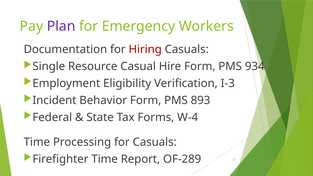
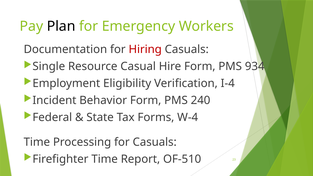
Plan colour: purple -> black (61, 26)
I-3: I-3 -> I-4 (228, 83)
893: 893 -> 240 (201, 100)
OF-289: OF-289 -> OF-510 (182, 159)
